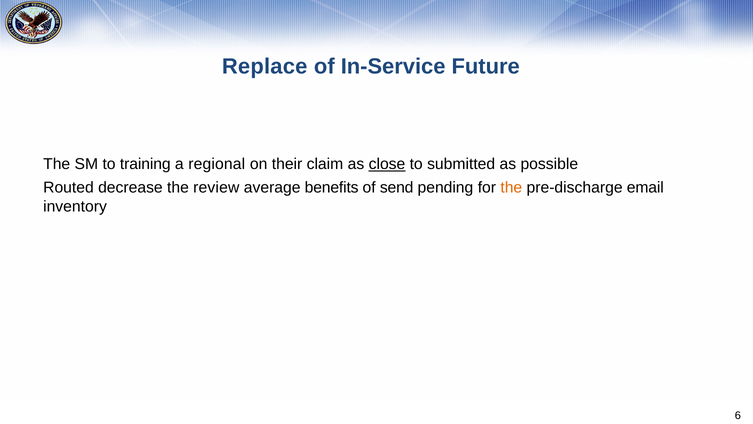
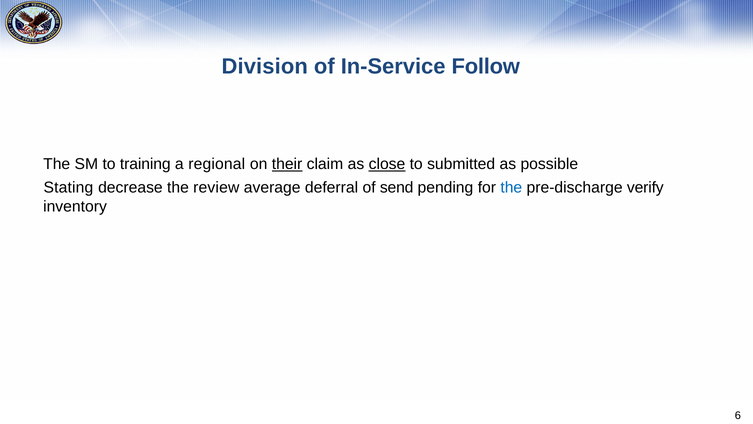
Replace: Replace -> Division (265, 67)
Future: Future -> Follow (486, 67)
their underline: none -> present (287, 164)
Routed: Routed -> Stating (68, 188)
benefits: benefits -> deferral (332, 188)
the colour: orange -> blue (511, 188)
email: email -> verify (645, 188)
